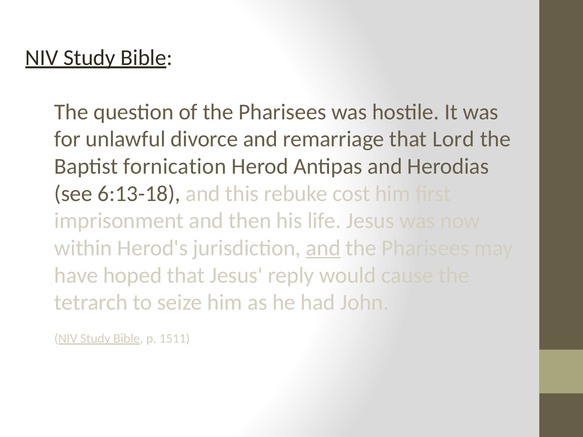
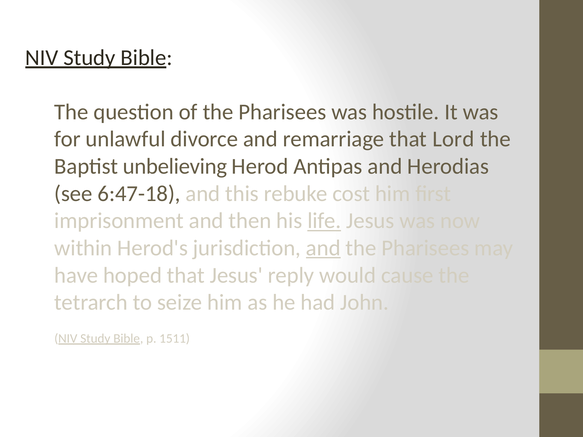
fornication: fornication -> unbelieving (175, 166)
6:13-18: 6:13-18 -> 6:47-18 (139, 194)
life underline: none -> present (324, 221)
